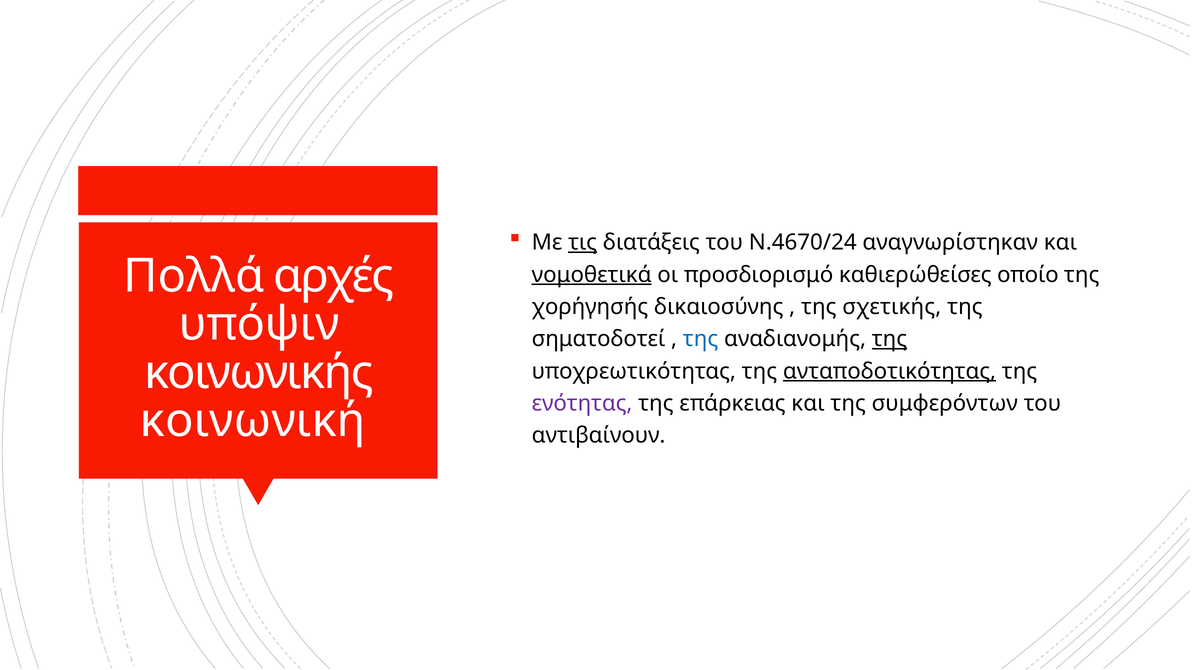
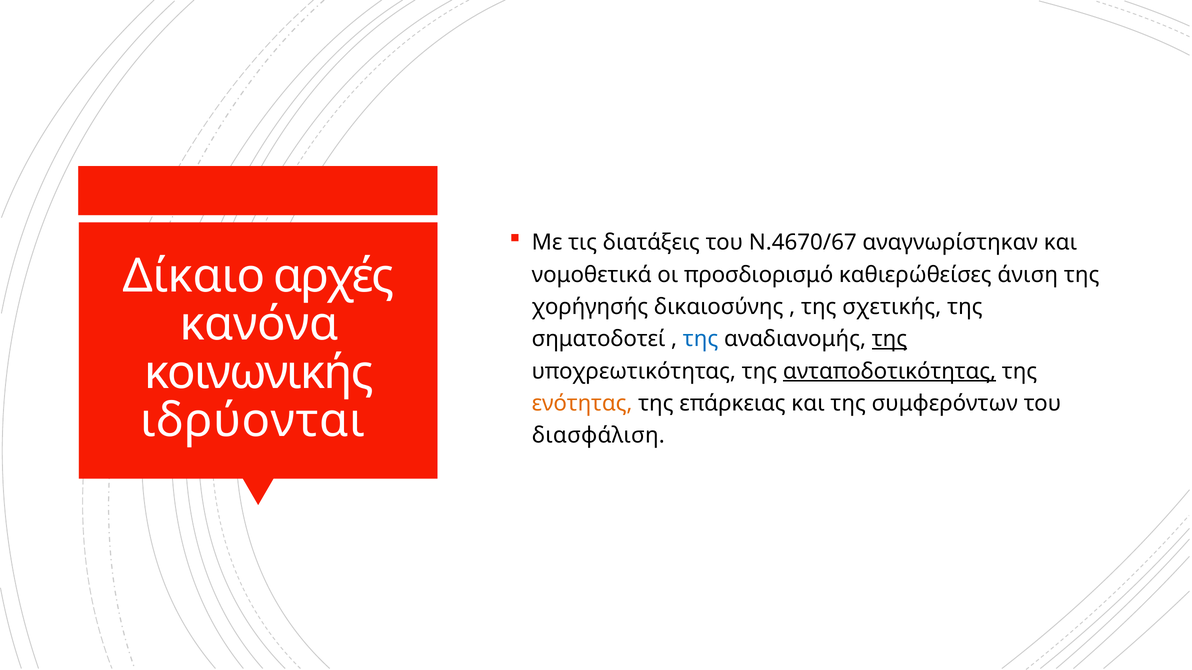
τις underline: present -> none (583, 243)
Ν.4670/24: Ν.4670/24 -> Ν.4670/67 (803, 243)
Πολλά: Πολλά -> Δίκαιο (194, 276)
νομοθετικά underline: present -> none (592, 275)
οποίο: οποίο -> άνιση (1028, 275)
υπόψιν: υπόψιν -> κανόνα (259, 325)
ενότητας colour: purple -> orange (582, 404)
κοινωνική: κοινωνική -> ιδρύονται (252, 421)
αντιβαίνουν: αντιβαίνουν -> διασφάλιση (598, 436)
